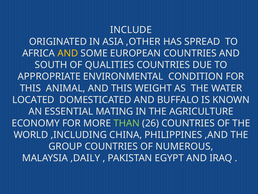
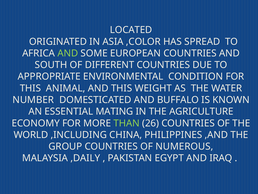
INCLUDE: INCLUDE -> LOCATED (131, 30)
,OTHER: ,OTHER -> ,COLOR (143, 42)
AND colour: yellow -> light green (68, 53)
QUALITIES: QUALITIES -> DIFFERENT (110, 65)
LOCATED: LOCATED -> NUMBER (33, 100)
